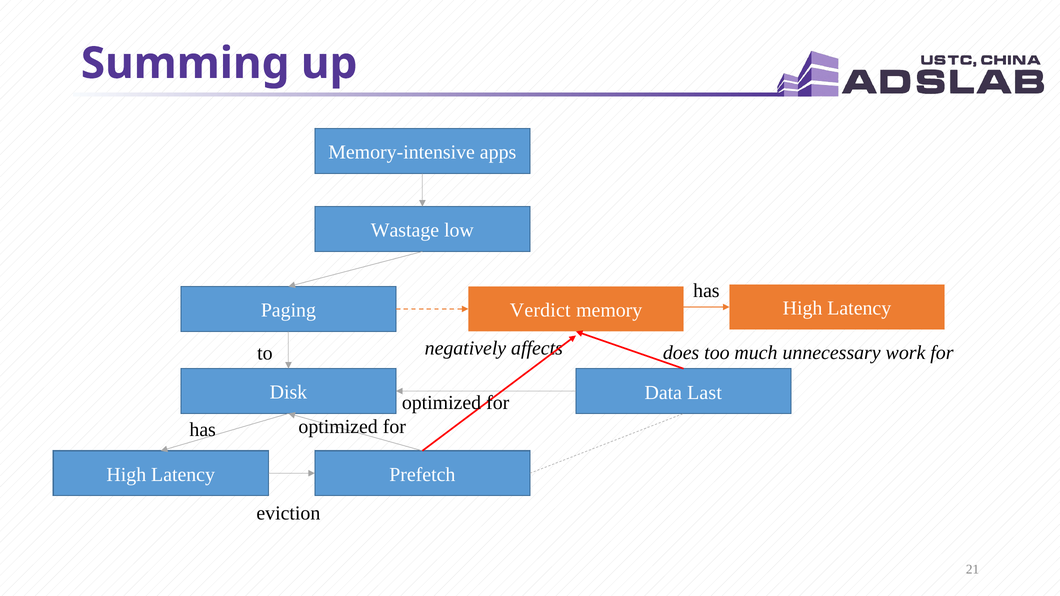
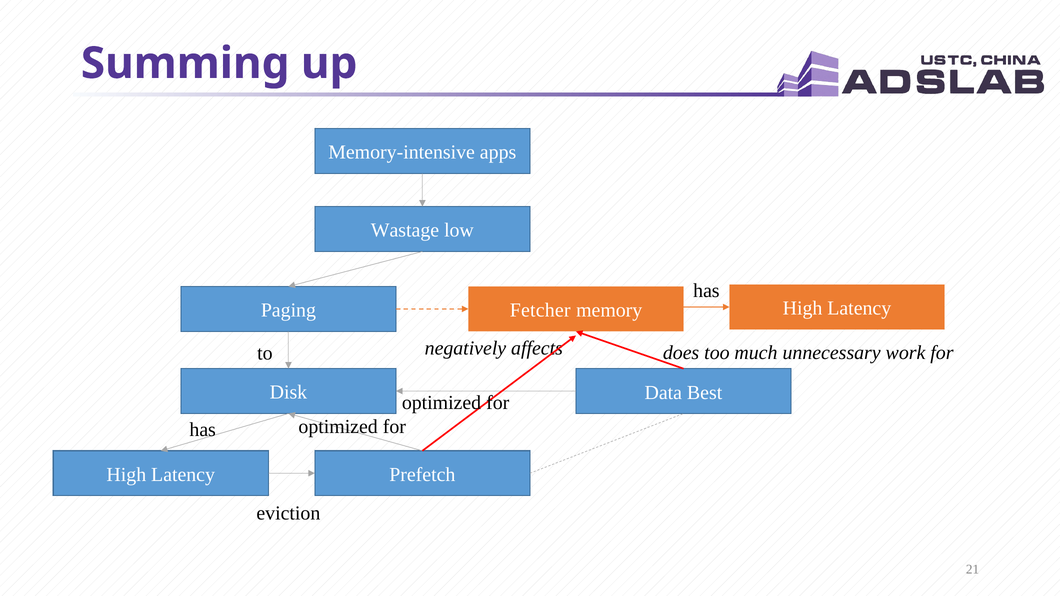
Verdict: Verdict -> Fetcher (540, 310)
Last: Last -> Best (705, 393)
